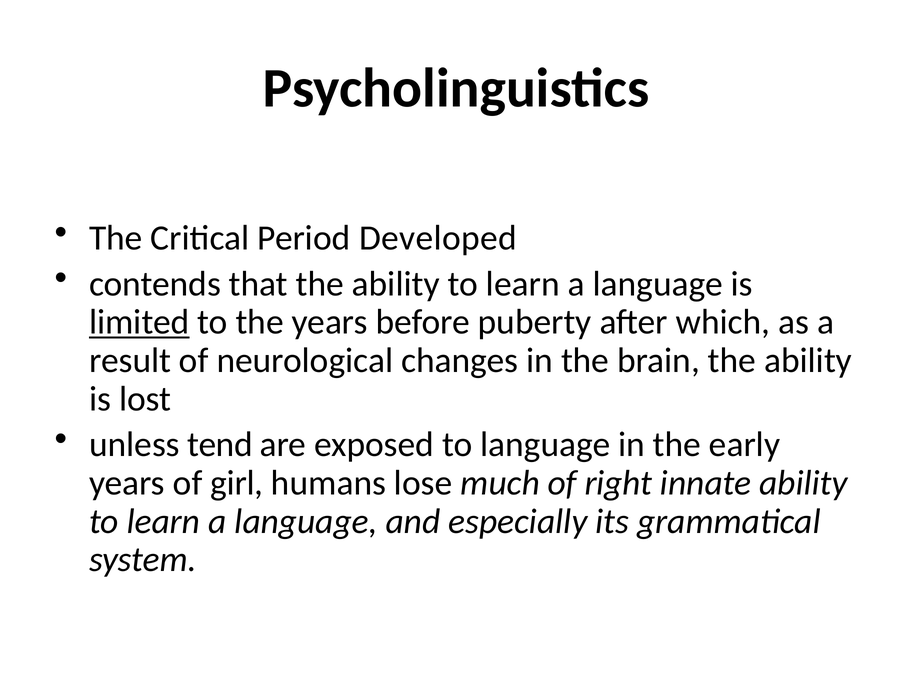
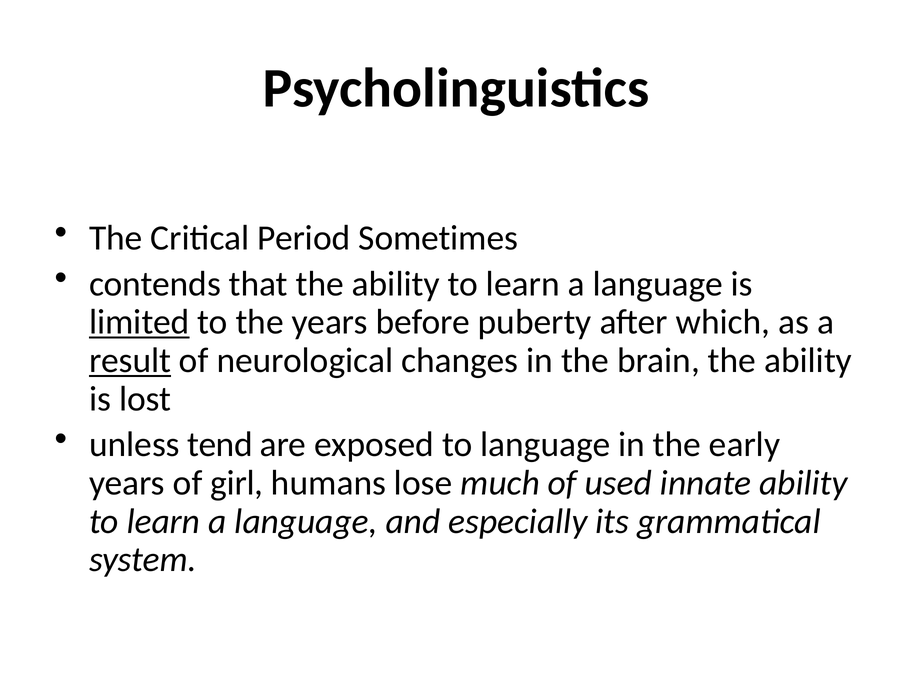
Developed: Developed -> Sometimes (438, 238)
result underline: none -> present (130, 360)
right: right -> used (618, 483)
